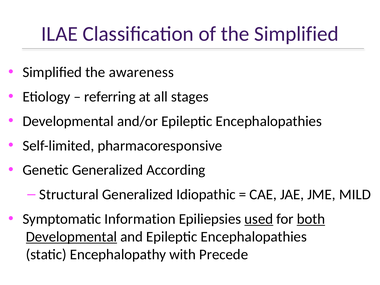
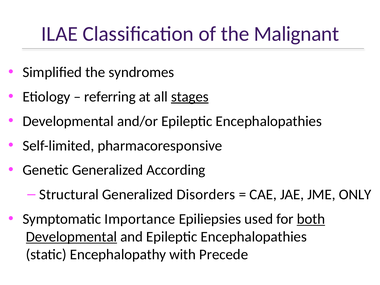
the Simplified: Simplified -> Malignant (296, 34)
awareness: awareness -> syndromes (141, 72)
stages underline: none -> present (190, 97)
Idiopathic: Idiopathic -> Disorders (206, 195)
MILD: MILD -> ONLY (355, 195)
Information: Information -> Importance (140, 219)
used underline: present -> none (259, 219)
